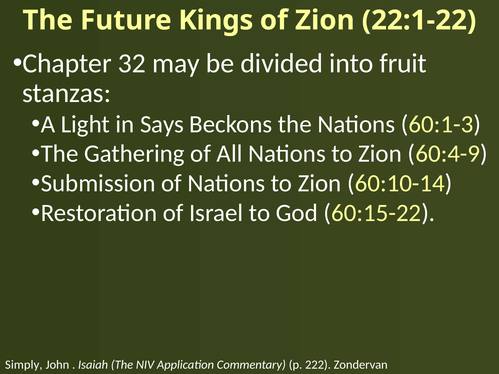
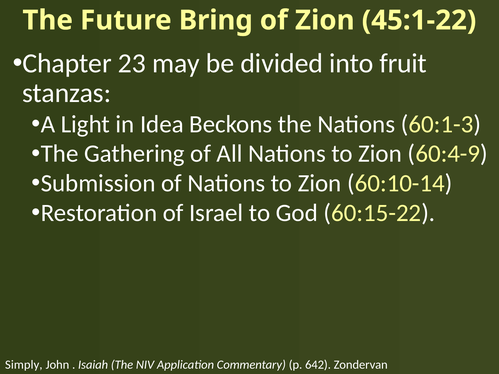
Kings: Kings -> Bring (216, 20)
22:1-22: 22:1-22 -> 45:1-22 (419, 20)
32: 32 -> 23 (132, 63)
Says: Says -> Idea (162, 124)
222: 222 -> 642 (318, 365)
